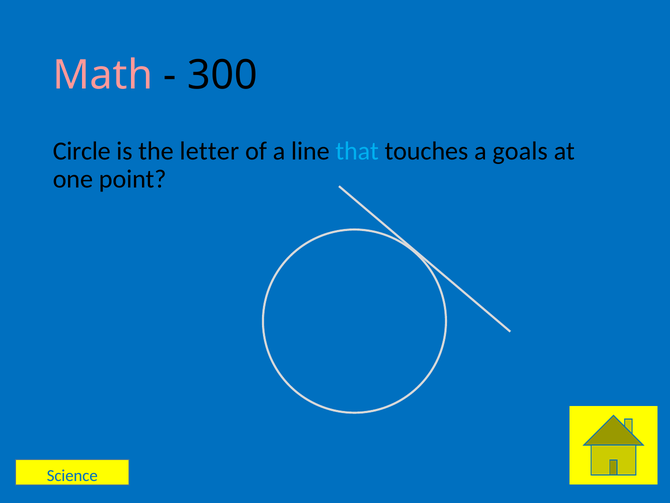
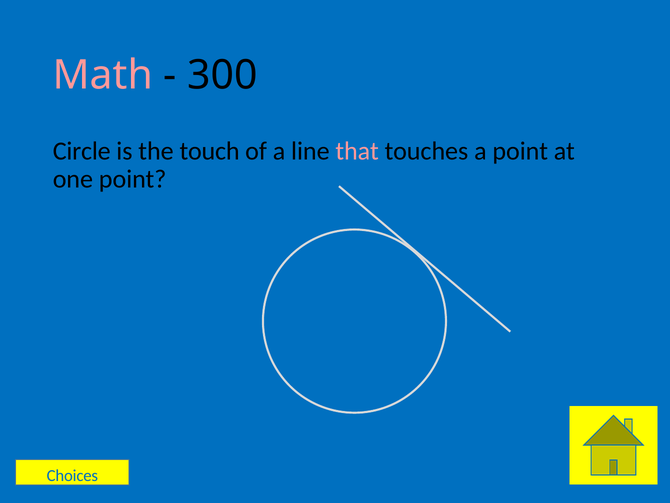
letter: letter -> touch (210, 151)
that colour: light blue -> pink (357, 151)
a goals: goals -> point (520, 151)
Science: Science -> Choices (72, 475)
